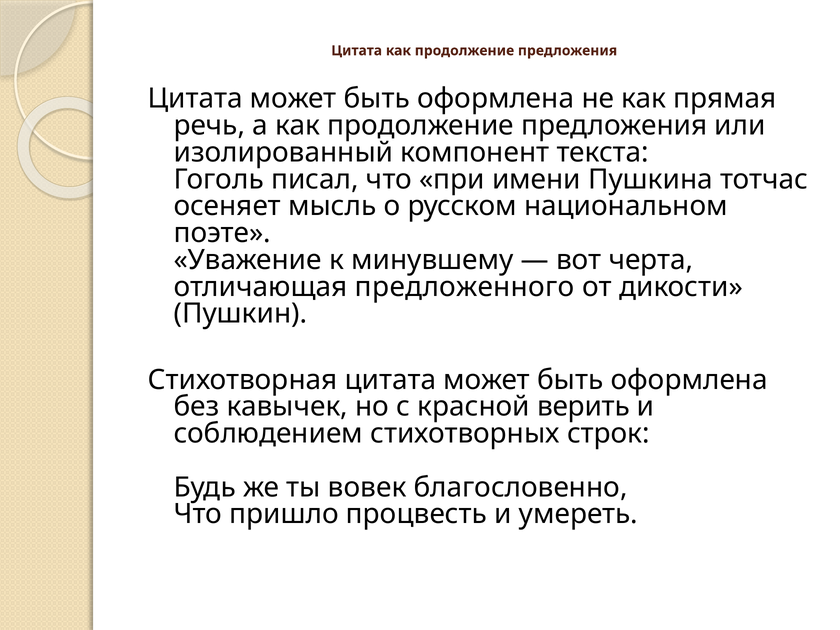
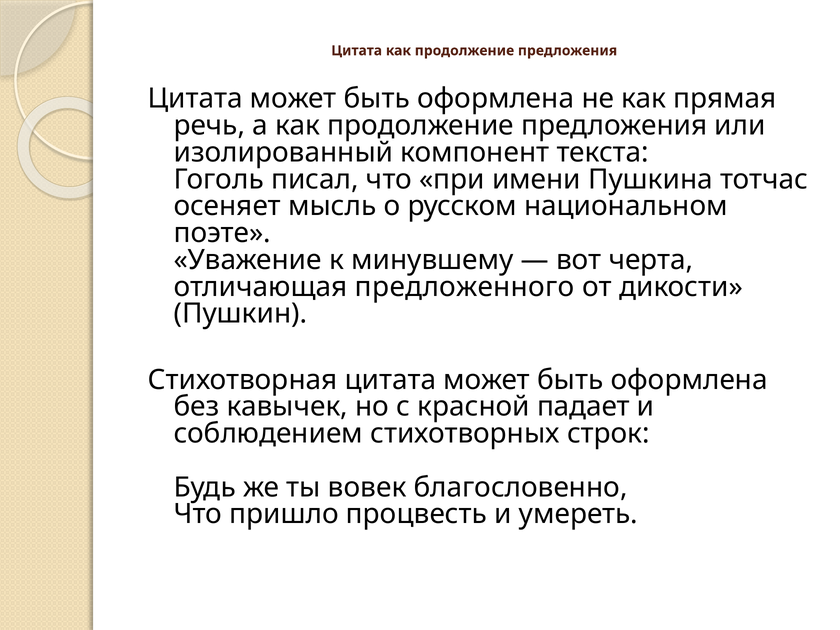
верить: верить -> падает (583, 407)
